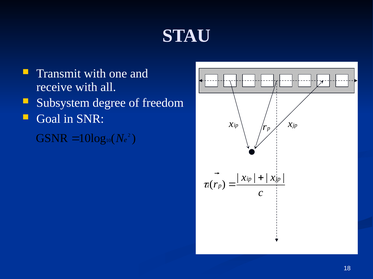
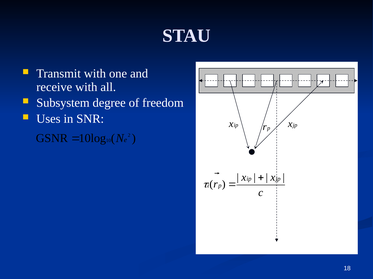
Goal: Goal -> Uses (48, 119)
